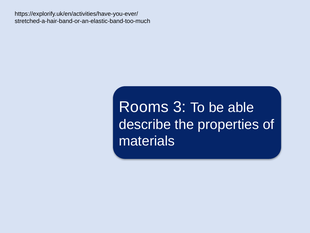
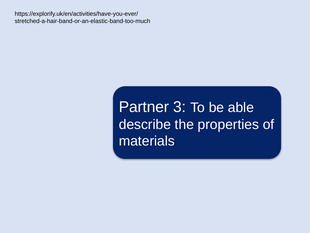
Rooms: Rooms -> Partner (144, 107)
